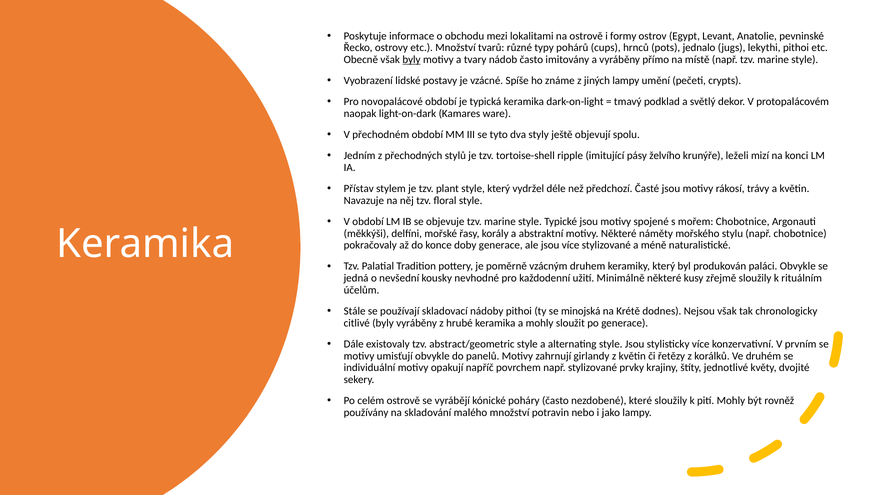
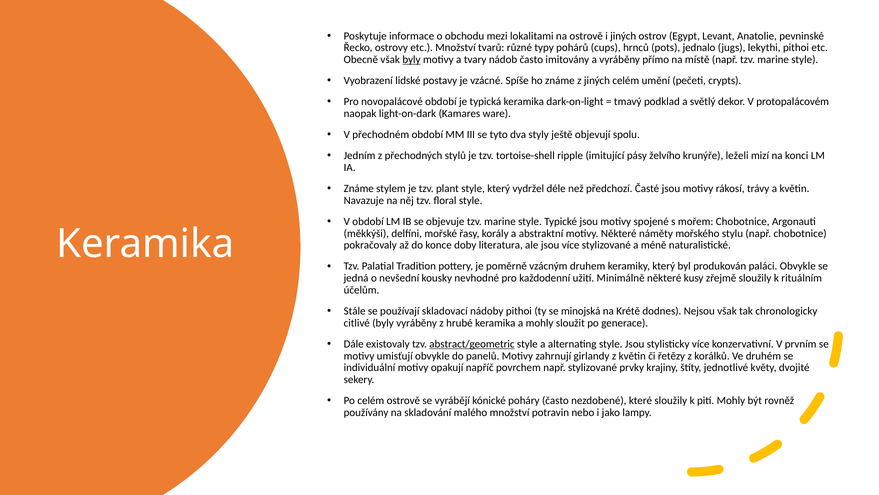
i formy: formy -> jiných (623, 36)
jiných lampy: lampy -> celém (626, 81)
Přístav: Přístav -> Známe (359, 188)
doby generace: generace -> literatura (501, 245)
abstract/geometric underline: none -> present (472, 344)
